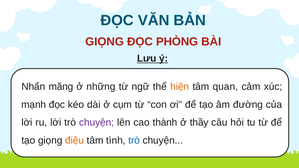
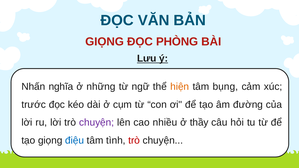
măng: măng -> nghĩa (61, 87)
quan: quan -> bụng (225, 87)
mạnh: mạnh -> trước (34, 105)
thành: thành -> nhiều (165, 123)
điệu colour: orange -> blue (75, 141)
trò colour: blue -> red (134, 141)
